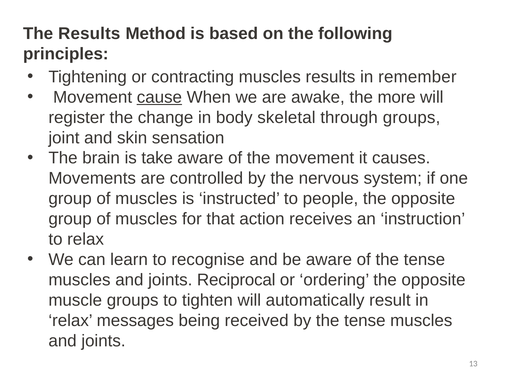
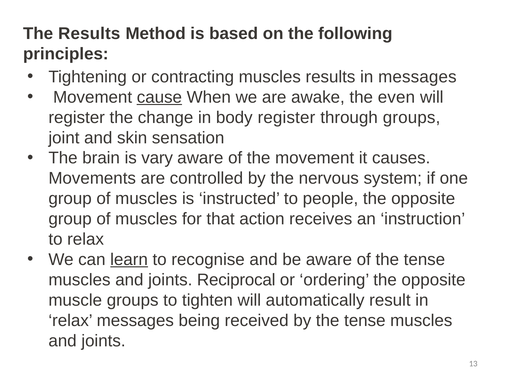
in remember: remember -> messages (417, 77)
more: more -> even (396, 97)
body skeletal: skeletal -> register (286, 117)
take: take -> vary (157, 158)
learn underline: none -> present (129, 260)
